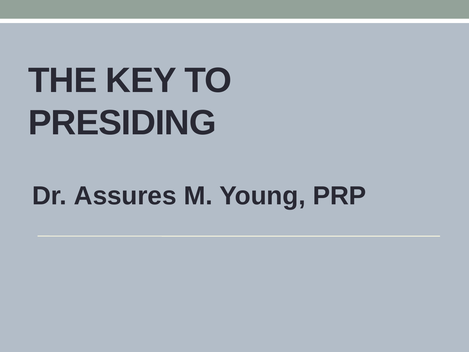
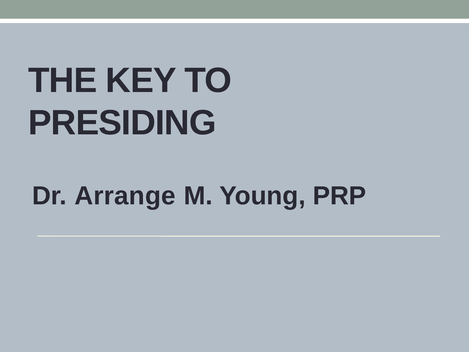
Assures: Assures -> Arrange (125, 196)
